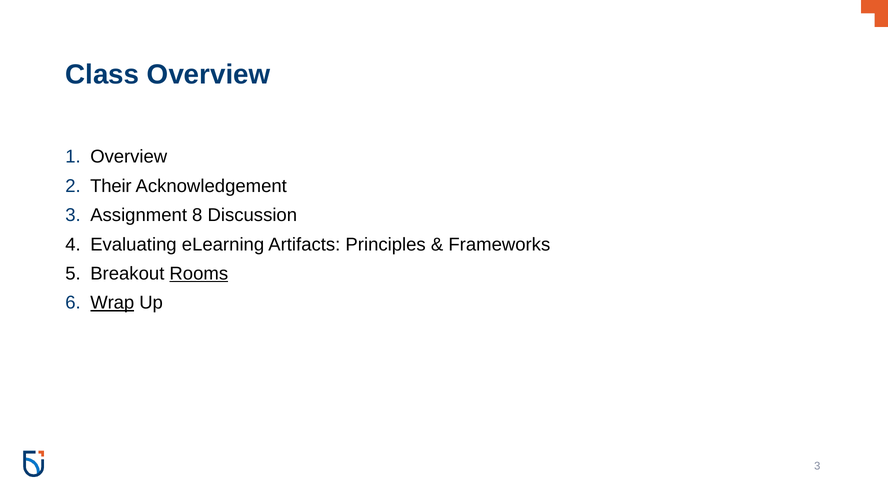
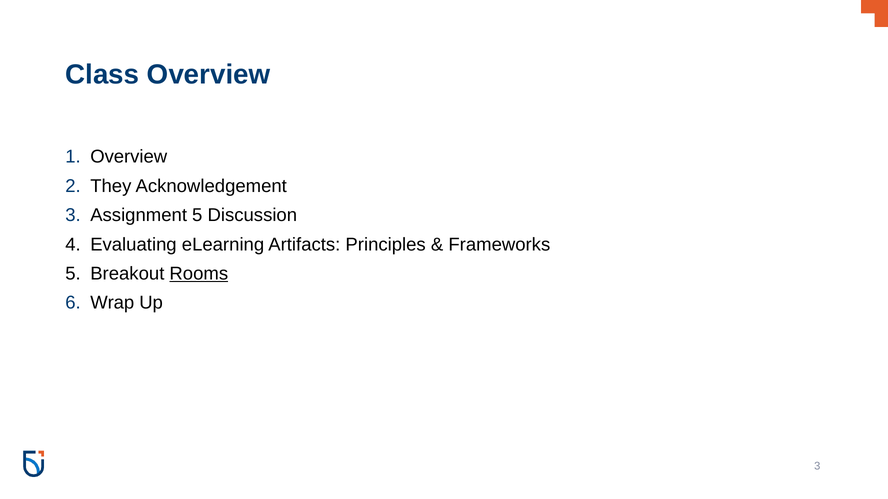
Their: Their -> They (111, 186)
Assignment 8: 8 -> 5 (197, 215)
Wrap underline: present -> none (112, 303)
